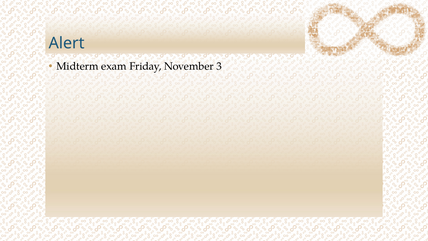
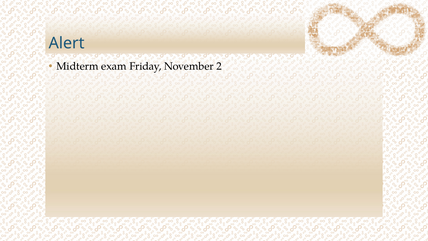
3: 3 -> 2 (219, 66)
